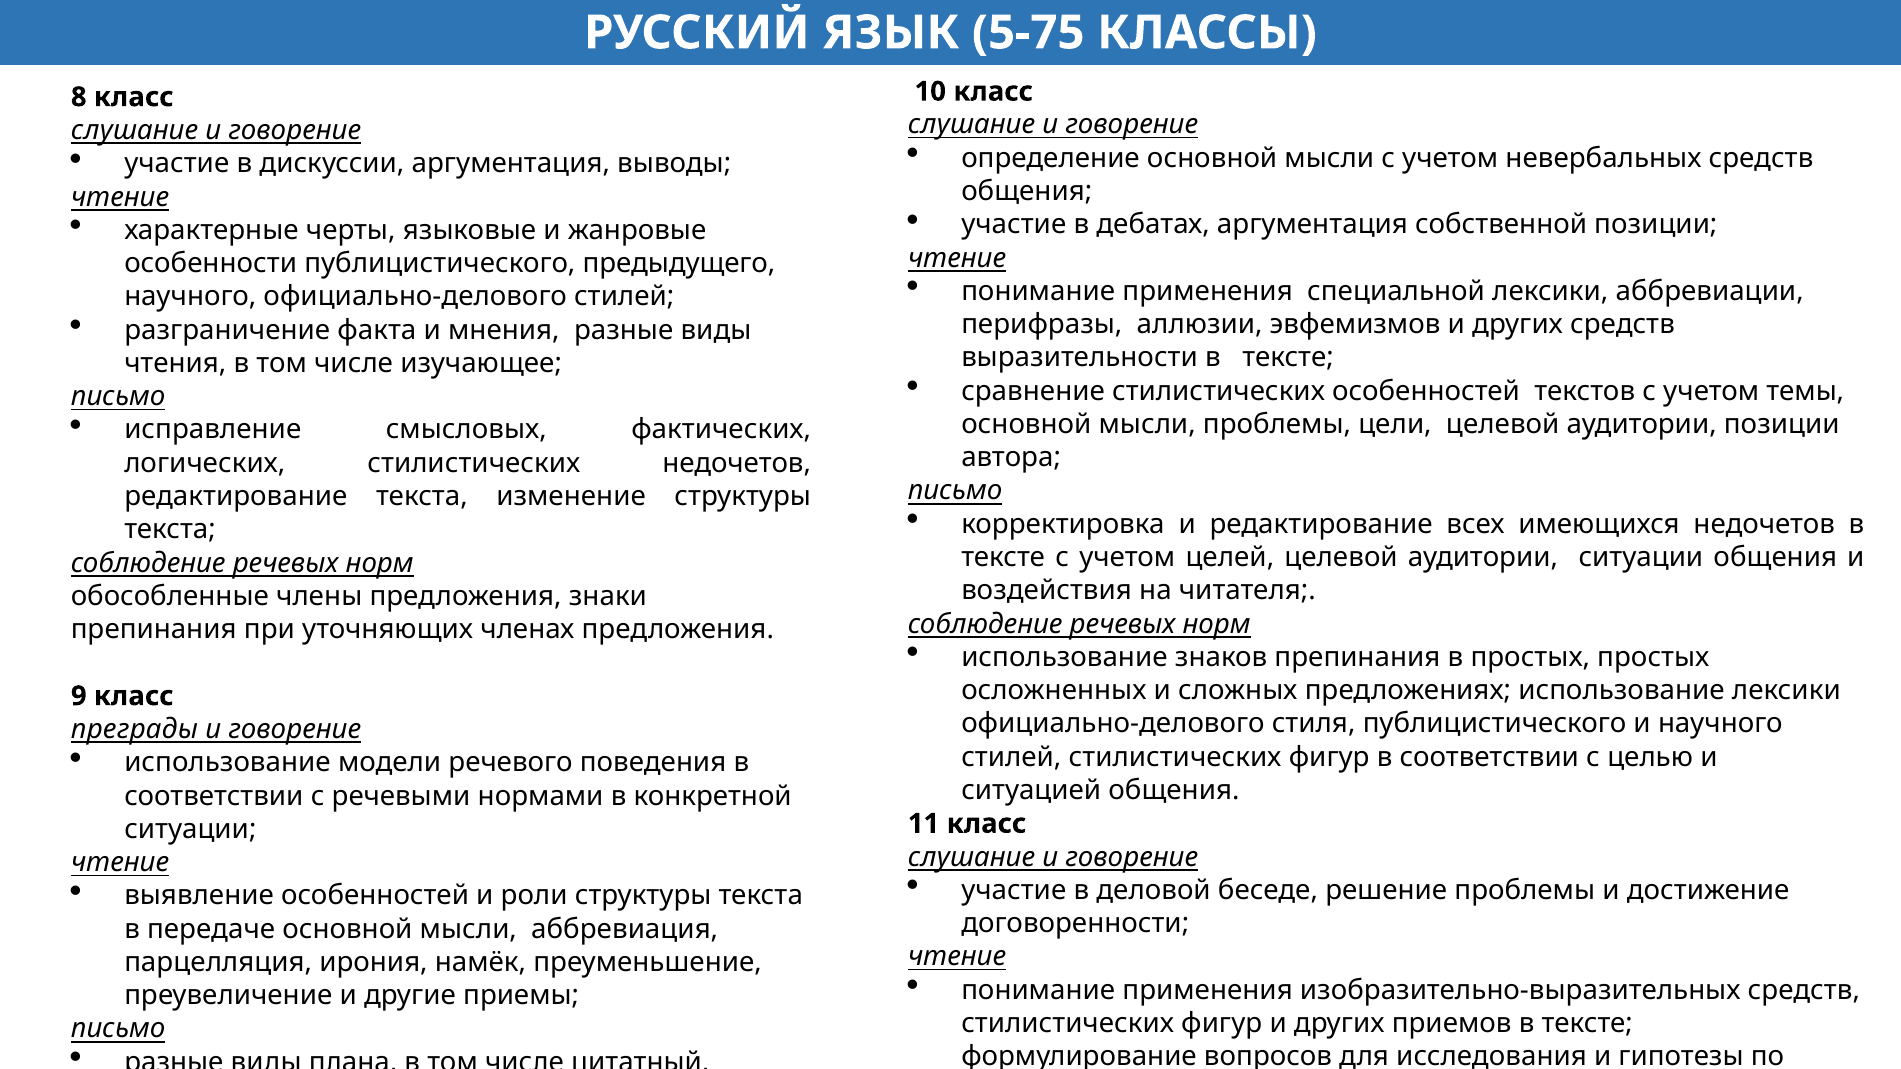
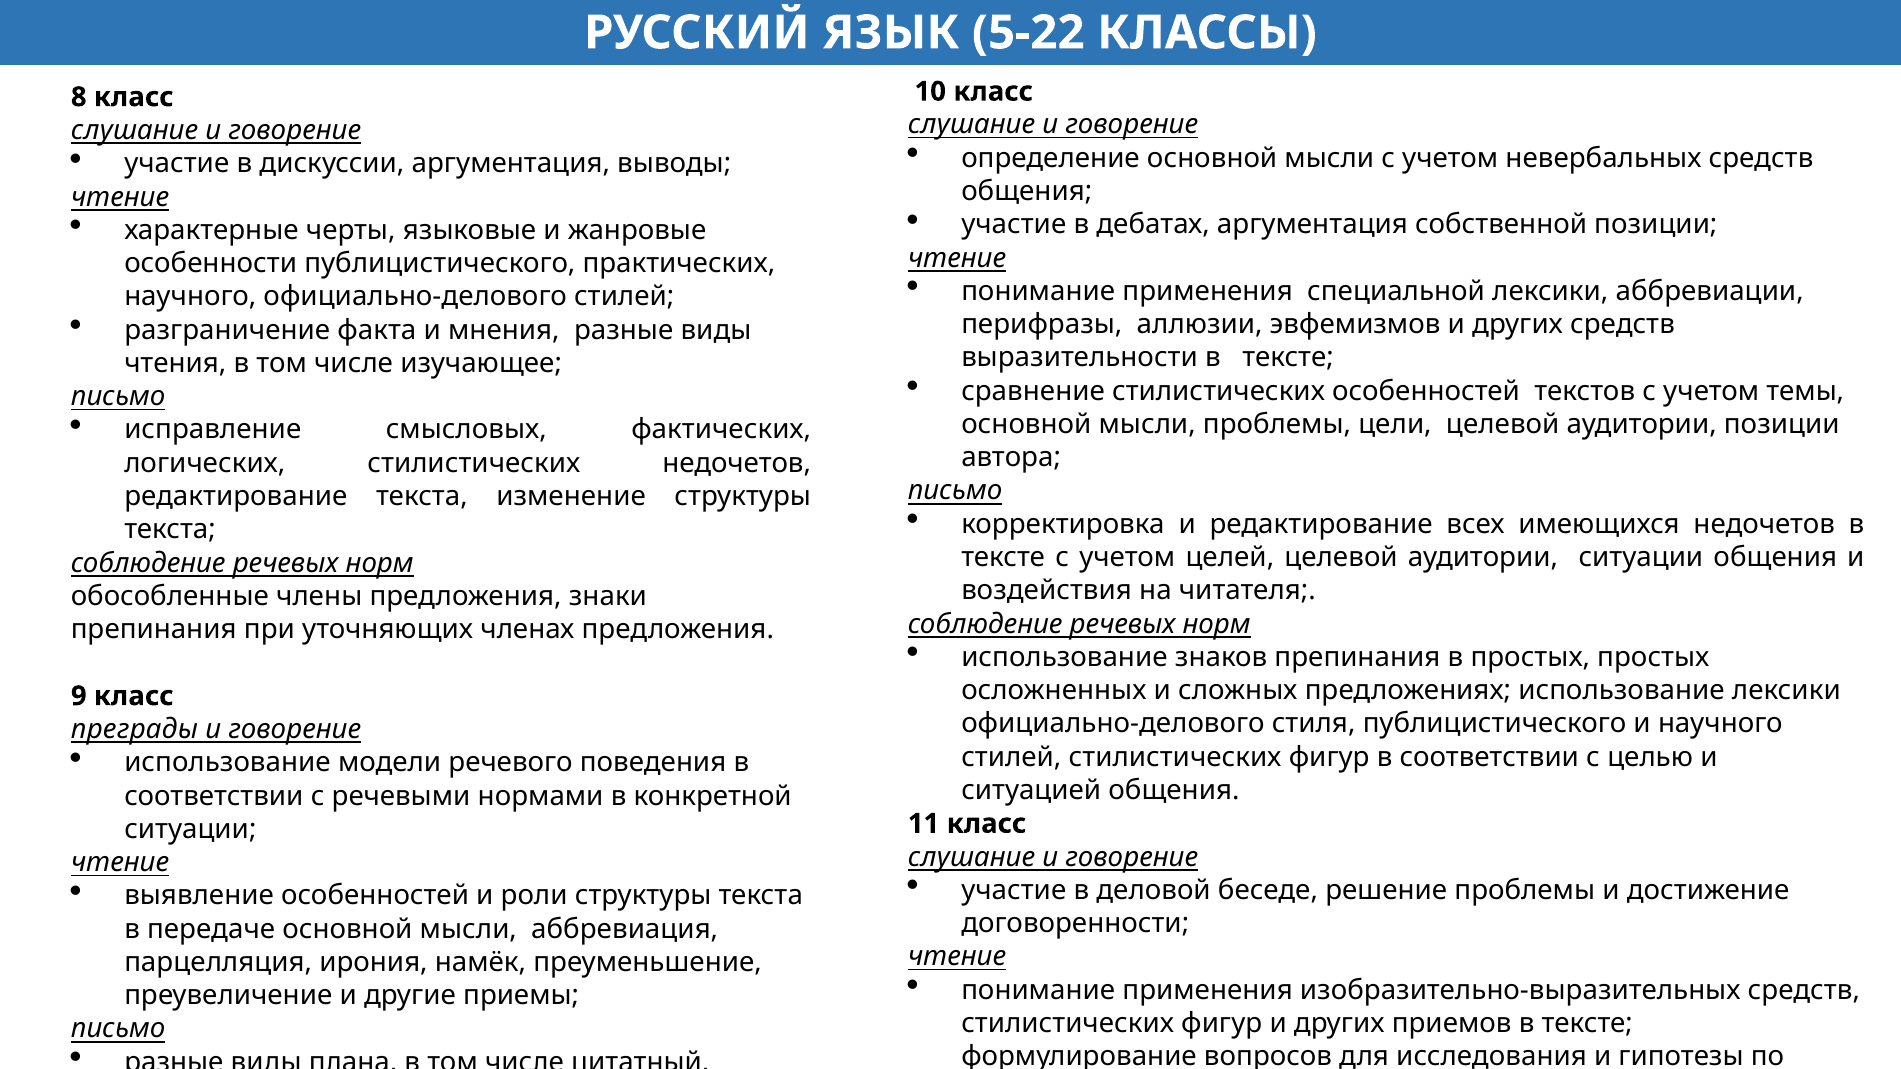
5-75: 5-75 -> 5-22 (1028, 33)
предыдущего: предыдущего -> практических (679, 264)
